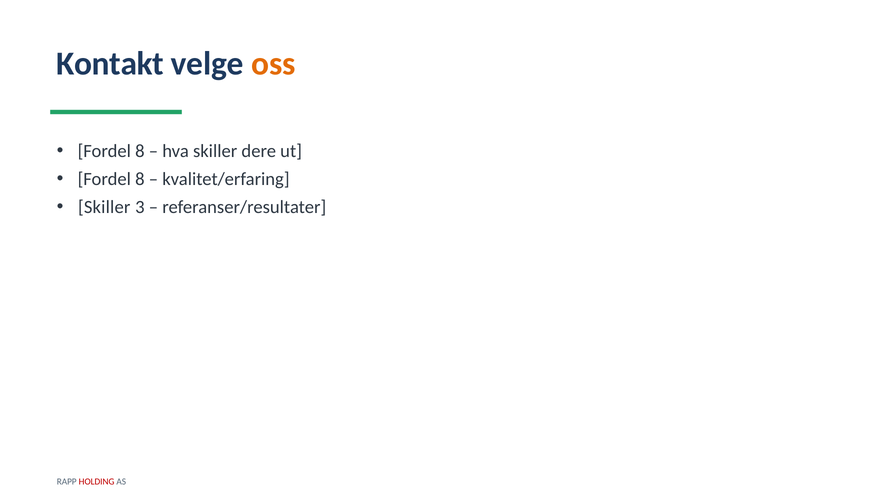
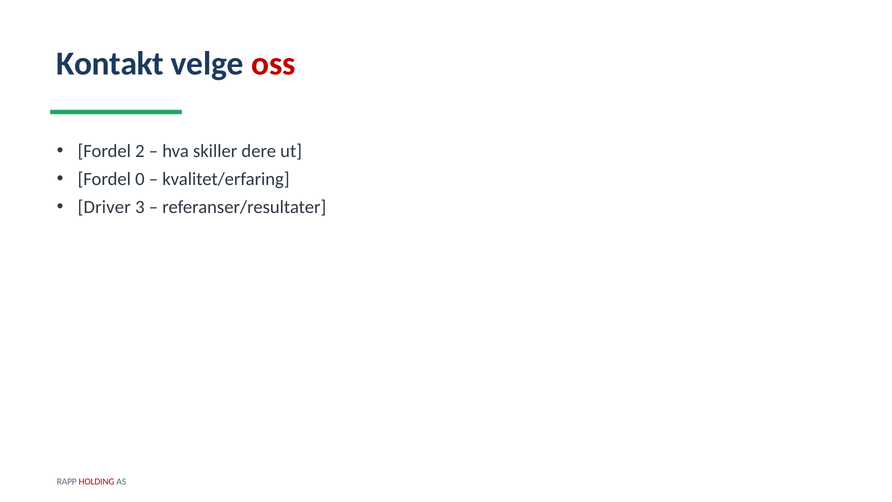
oss colour: orange -> red (273, 64)
8: 8 -> 2 (140, 151)
8: 8 -> 0 (140, 179)
Skiller: Skiller -> Driver (104, 207)
